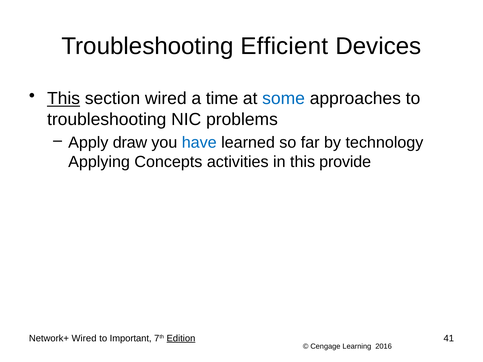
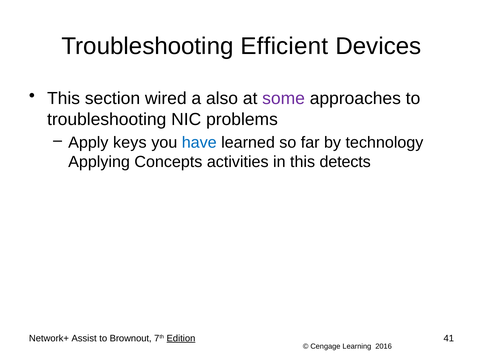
This underline: present -> none (64, 99)
time: time -> also (222, 99)
some colour: blue -> purple (284, 99)
draw: draw -> keys (130, 143)
provide: provide -> detects (345, 162)
Network+ Wired: Wired -> Assist (84, 339)
Important: Important -> Brownout (131, 339)
